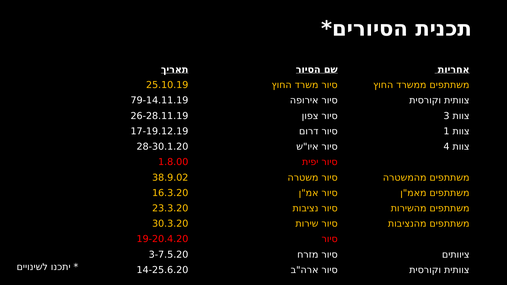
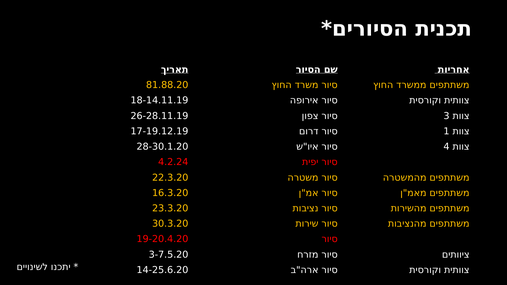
25.10.19: 25.10.19 -> 81.88.20 (167, 85)
79-14.11.19: 79-14.11.19 -> 18-14.11.19 (159, 101)
1.8.00: 1.8.00 -> 4.2.24 (173, 162)
38.9.02: 38.9.02 -> 22.3.20 (170, 178)
